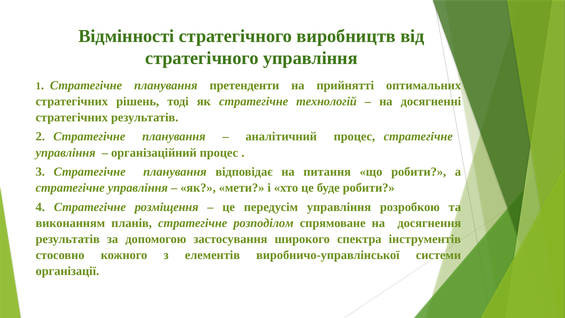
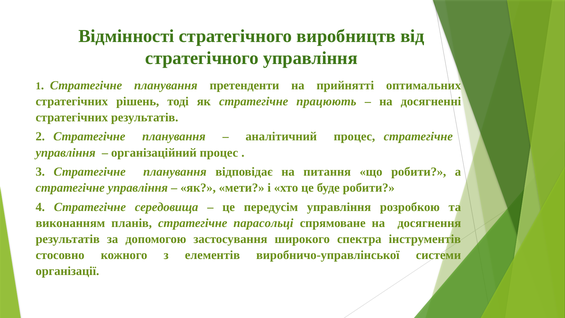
технологій: технологій -> працюють (326, 101)
розміщення: розміщення -> середовища (167, 207)
розподілом: розподілом -> парасольці (263, 223)
